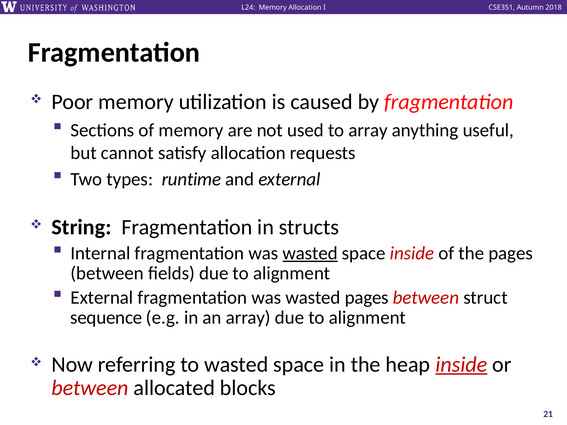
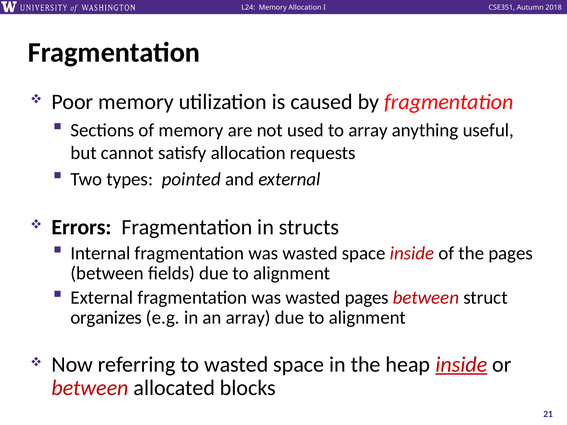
runtime: runtime -> pointed (191, 179)
String: String -> Errors (82, 227)
wasted underline: present -> none (310, 253)
sequence: sequence -> organizes (106, 318)
